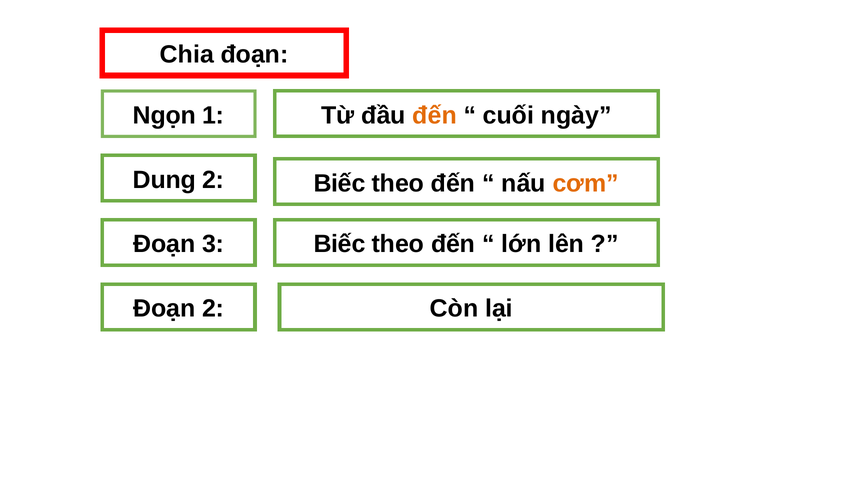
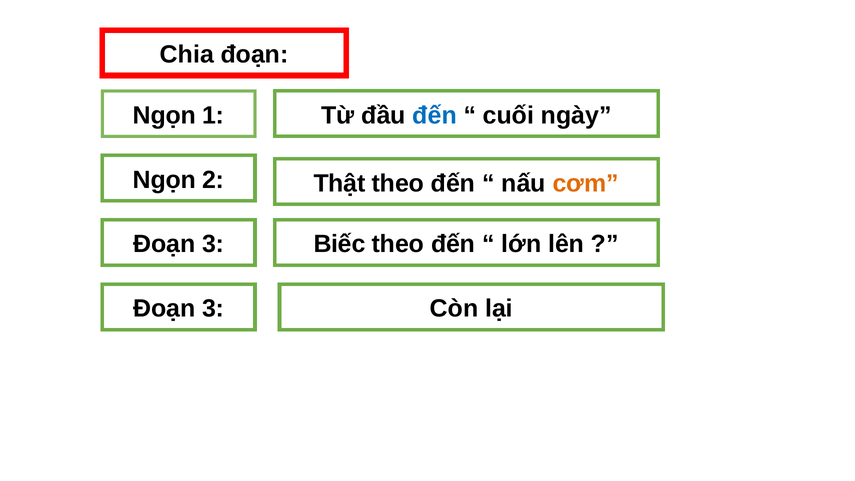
đến colour: orange -> blue (435, 115)
Dung: Dung -> Ngọn (164, 180)
2 Biếc: Biếc -> Thật (339, 183)
2: 2 -> 3 (213, 309)
